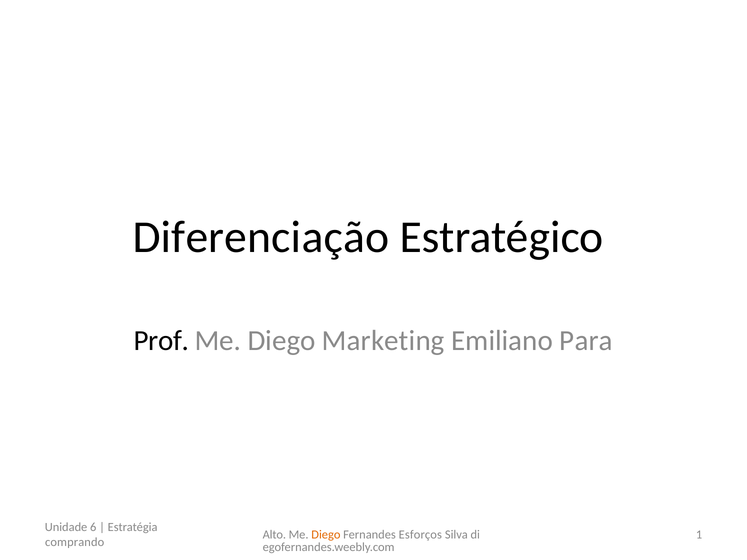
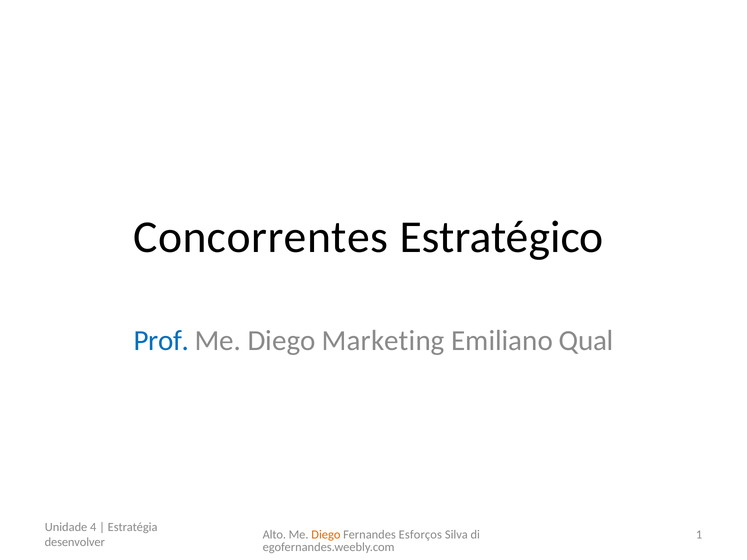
Diferenciação: Diferenciação -> Concorrentes (261, 237)
Prof colour: black -> blue (161, 341)
Para: Para -> Qual (586, 341)
6: 6 -> 4 (93, 528)
comprando: comprando -> desenvolver (75, 542)
